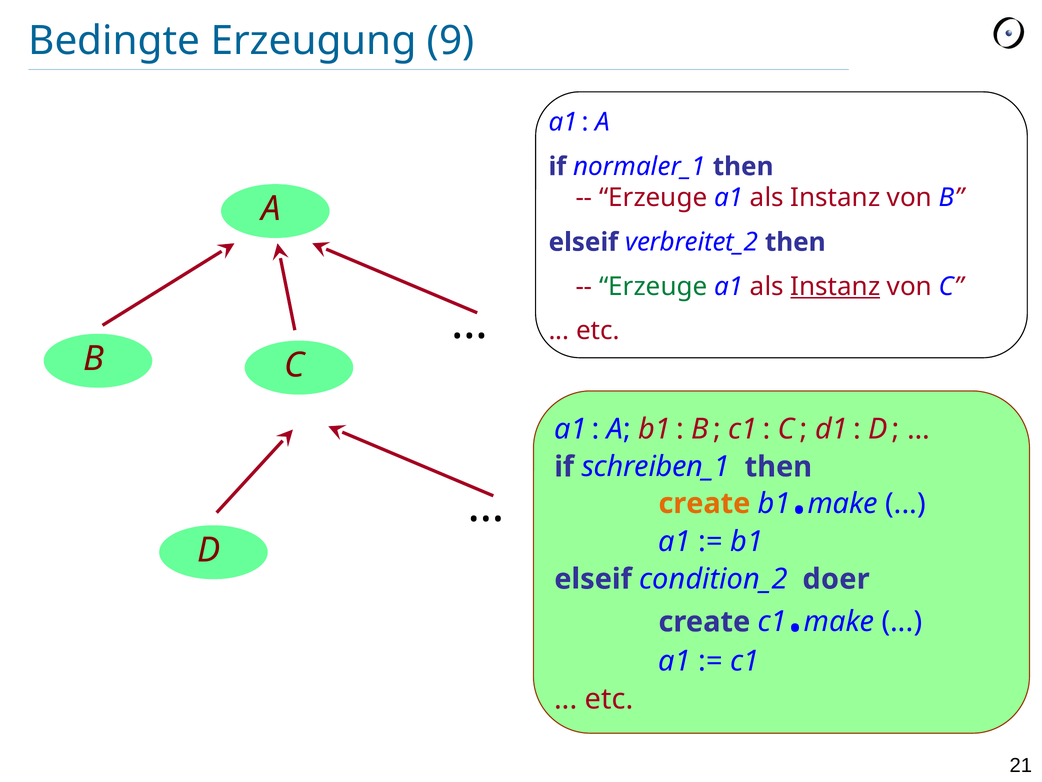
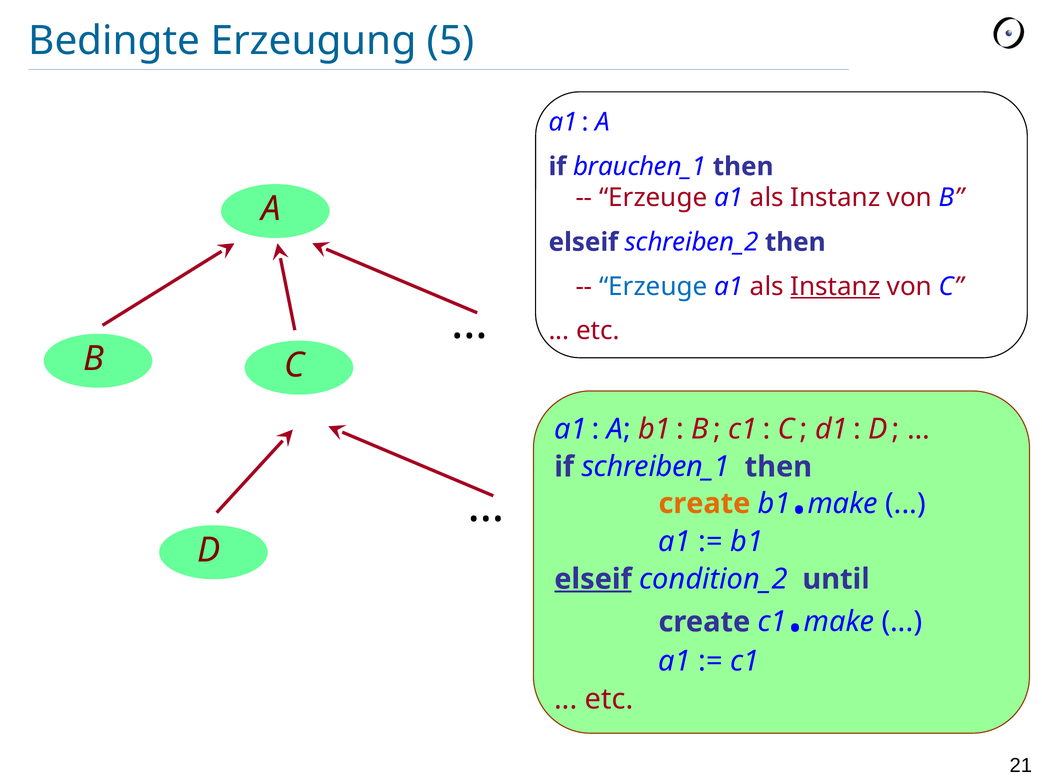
9: 9 -> 5 (451, 41)
normaler_1: normaler_1 -> brauchen_1 (640, 166)
verbreitet_2: verbreitet_2 -> schreiben_2 (692, 242)
Erzeuge colour: green -> blue (653, 286)
elseif underline: none -> present (593, 579)
doer: doer -> until (836, 579)
